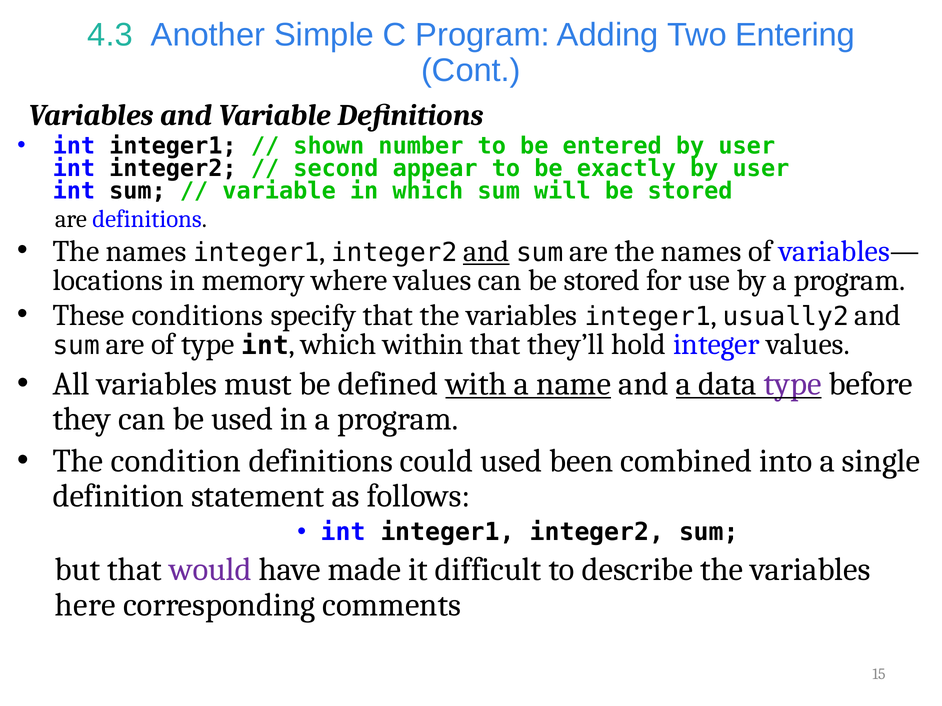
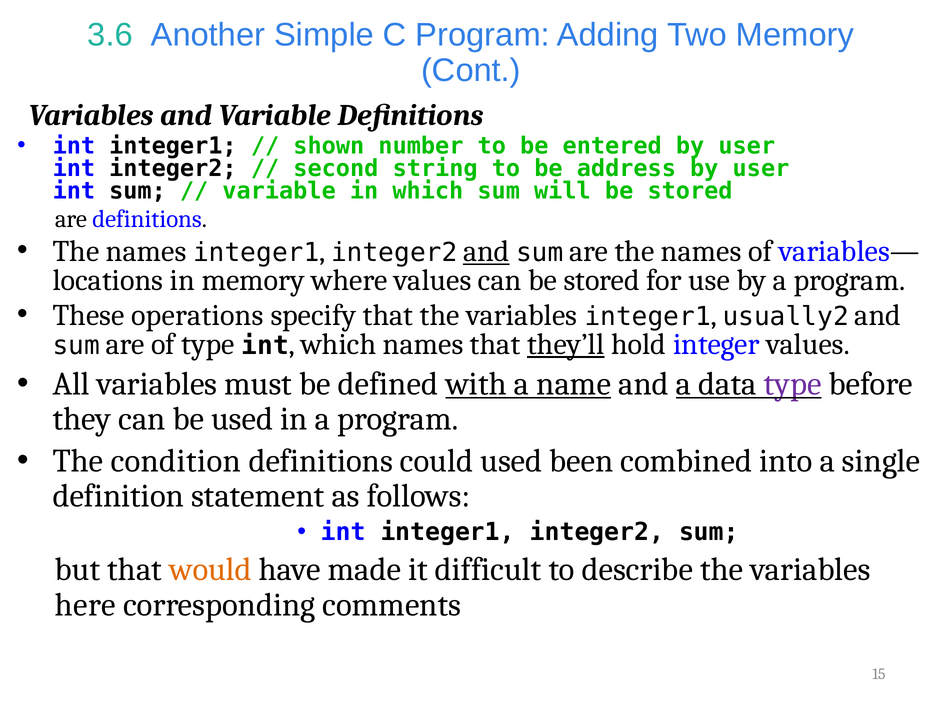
4.3: 4.3 -> 3.6 (110, 35)
Two Entering: Entering -> Memory (795, 35)
appear: appear -> string (435, 169)
exactly: exactly -> address (626, 169)
conditions: conditions -> operations (197, 315)
which within: within -> names (423, 344)
they’ll underline: none -> present (566, 344)
would colour: purple -> orange (210, 570)
